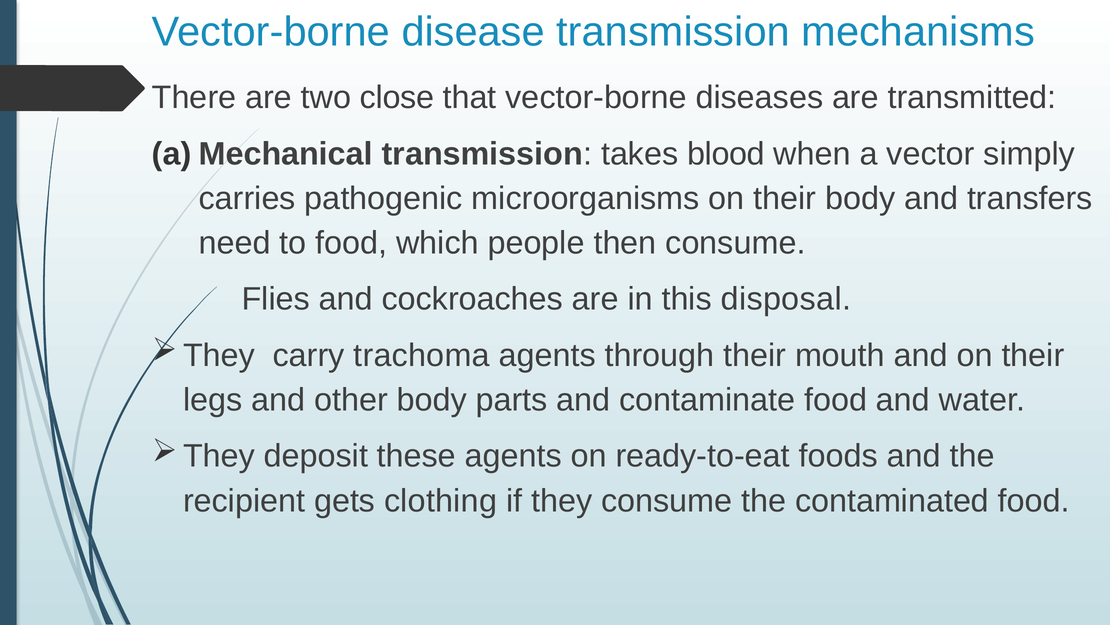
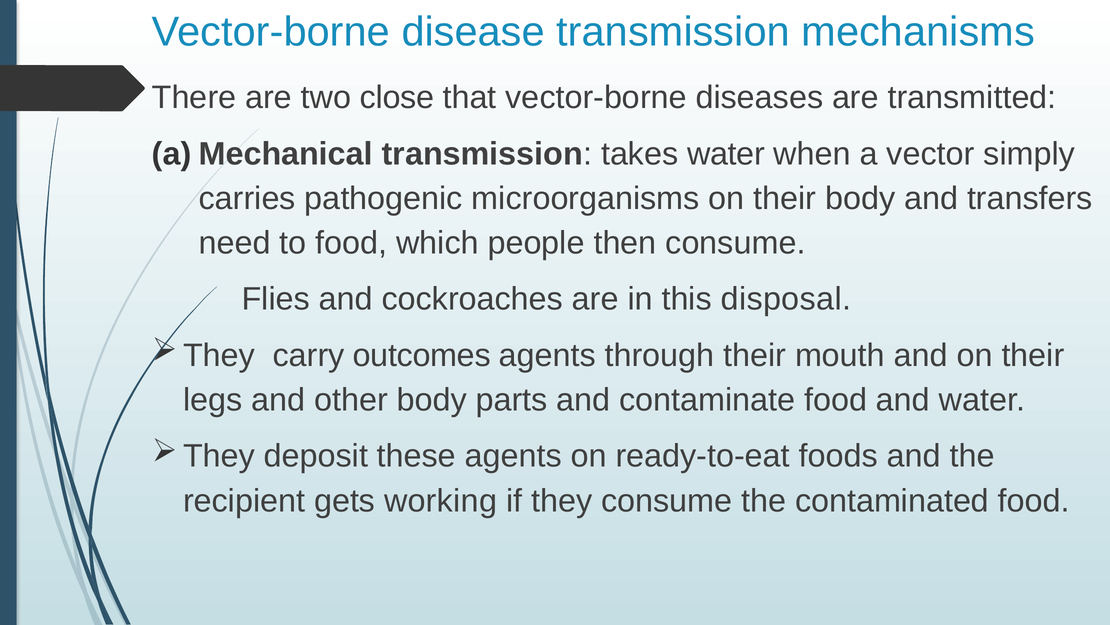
takes blood: blood -> water (726, 154)
trachoma: trachoma -> outcomes (422, 355)
clothing: clothing -> working (441, 500)
